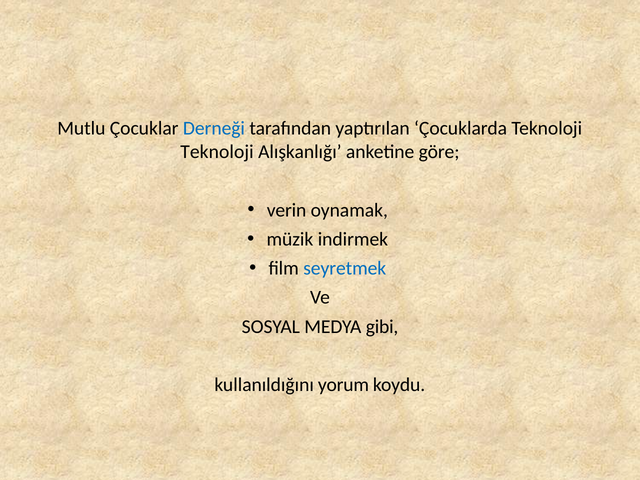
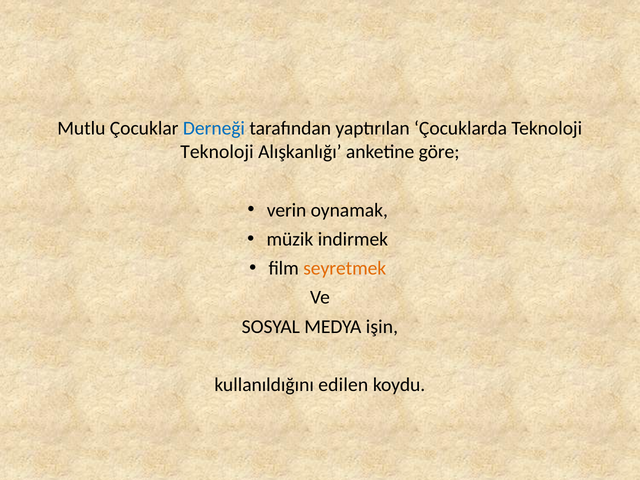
seyretmek colour: blue -> orange (345, 268)
gibi: gibi -> işin (382, 327)
yorum: yorum -> edilen (343, 385)
